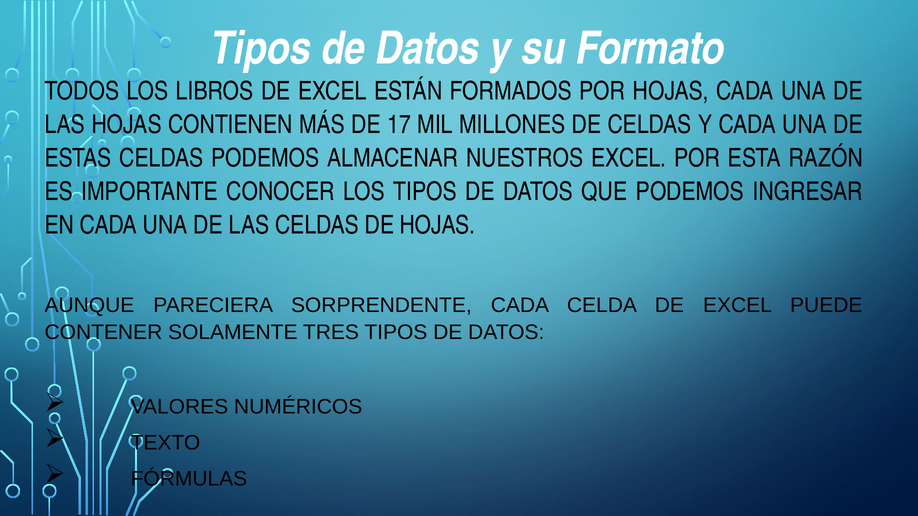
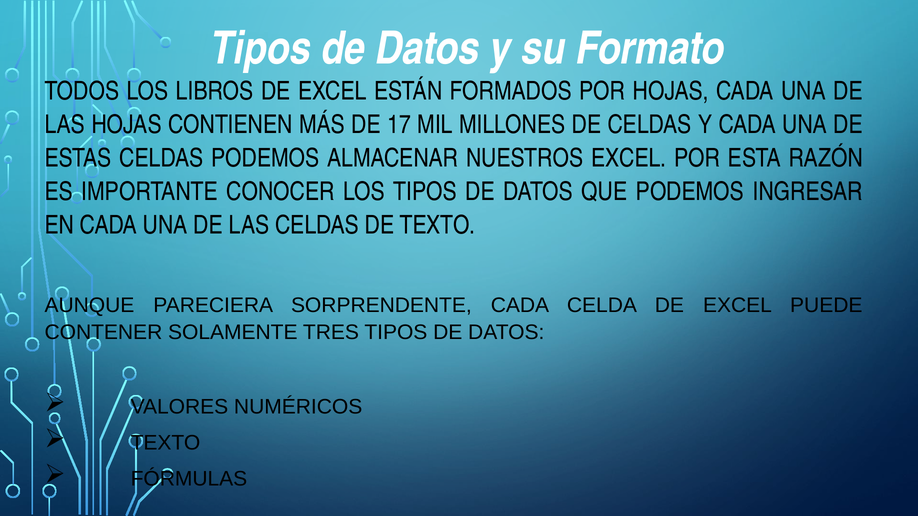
DE HOJAS: HOJAS -> TEXTO (438, 225)
